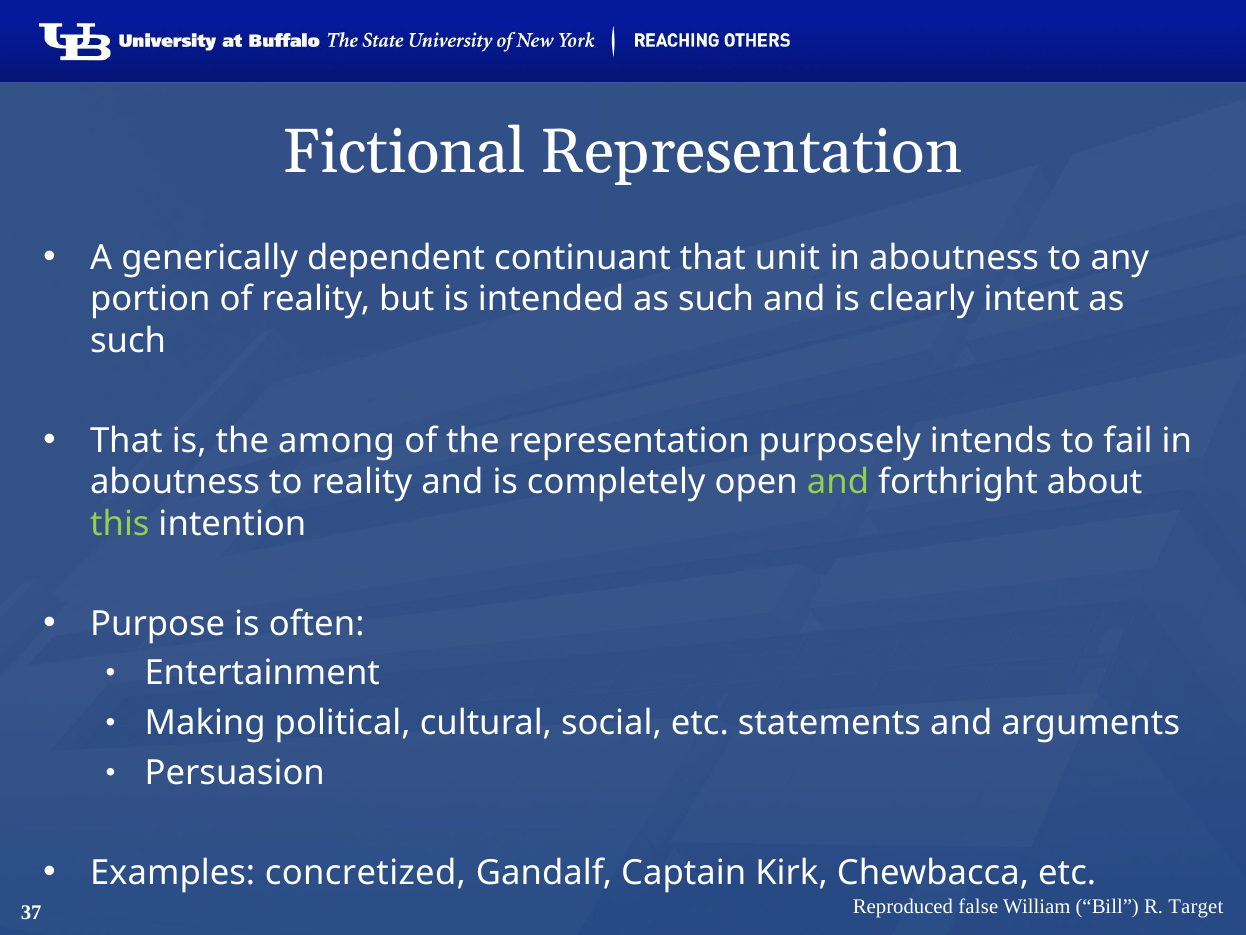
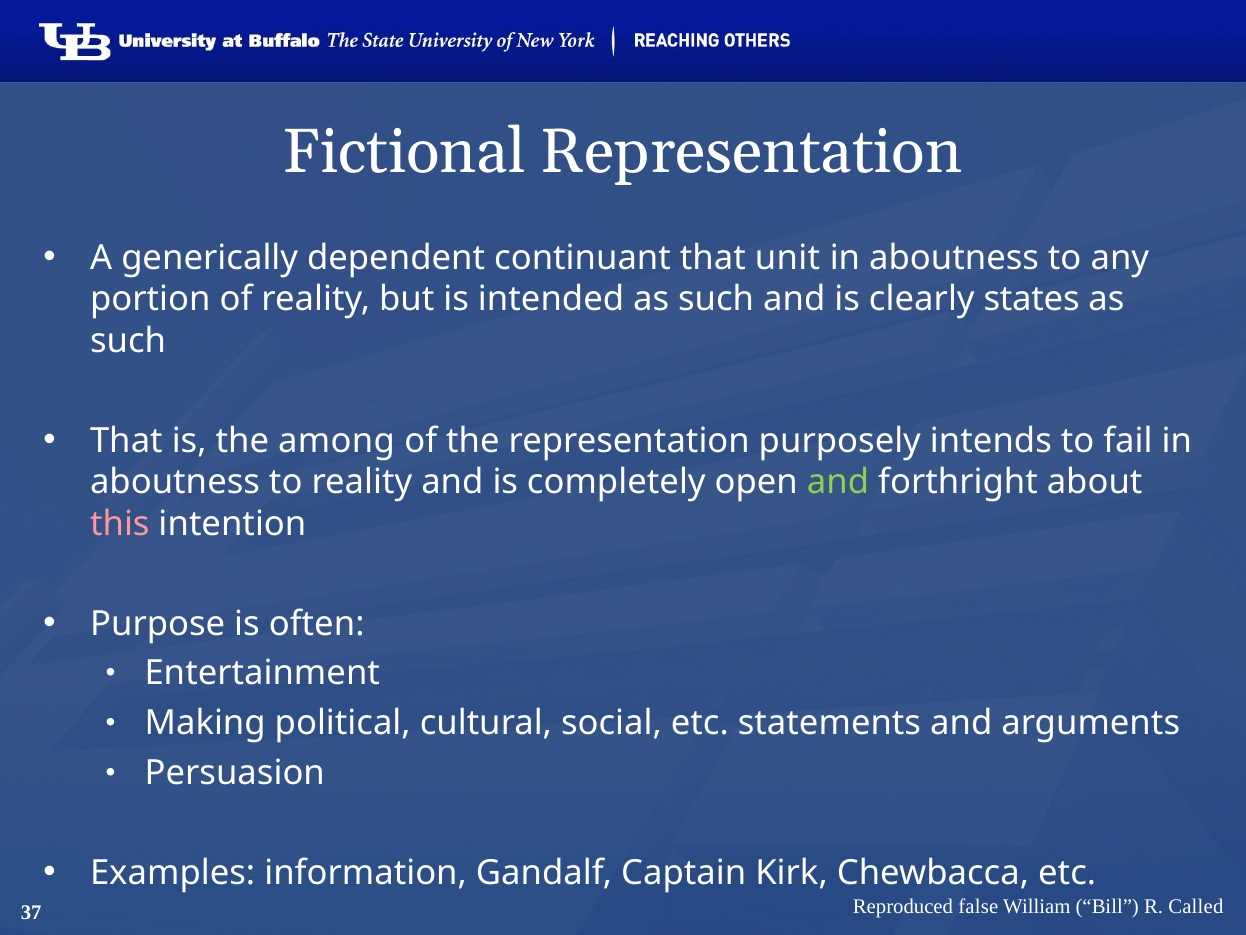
intent: intent -> states (1032, 299)
this colour: light green -> pink (120, 524)
concretized: concretized -> information (366, 873)
Target: Target -> Called (1196, 906)
